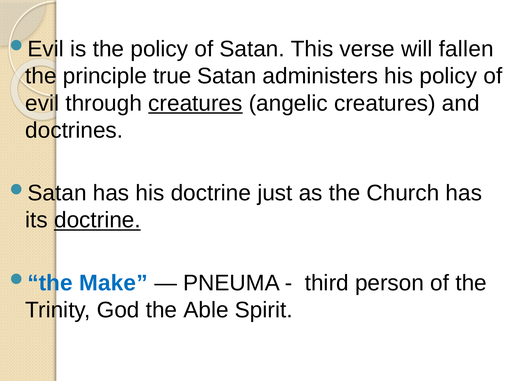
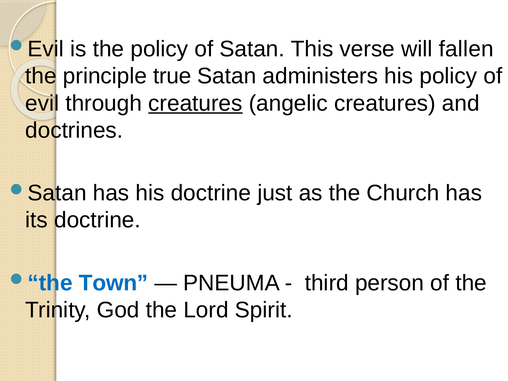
doctrine underline: present -> none (97, 220)
Make: Make -> Town (114, 283)
Able: Able -> Lord (206, 310)
